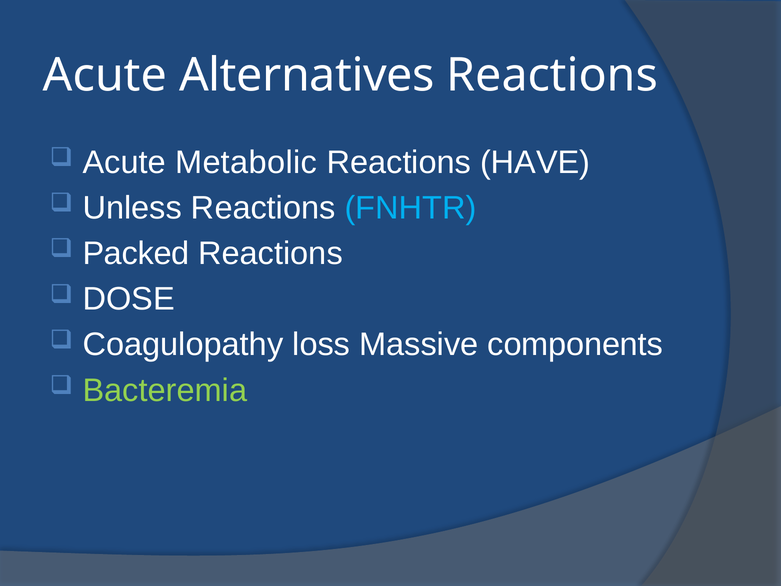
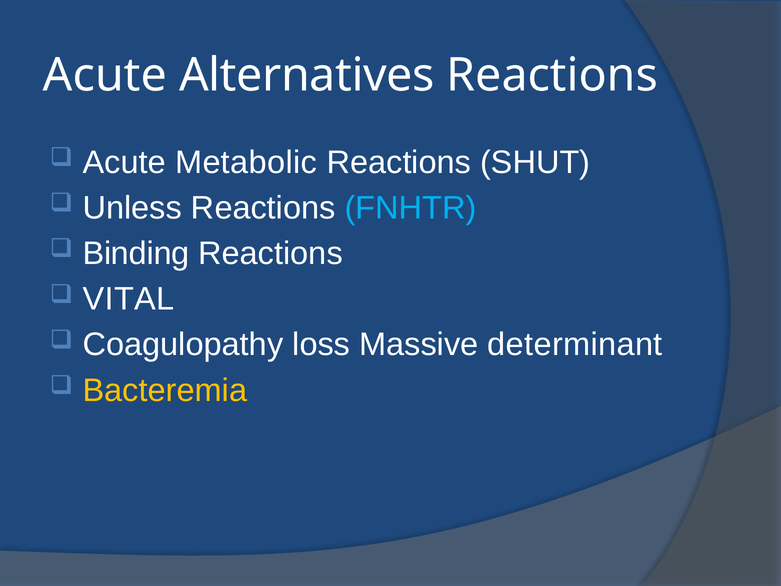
HAVE: HAVE -> SHUT (535, 162)
Packed: Packed -> Binding (136, 253)
DOSE: DOSE -> VITAL (129, 299)
components: components -> determinant (575, 345)
Bacteremia colour: light green -> yellow (165, 390)
